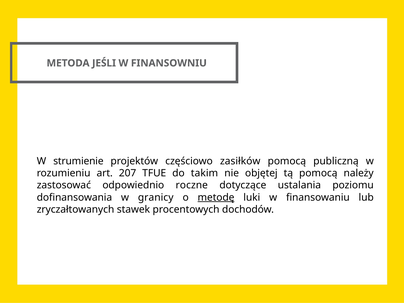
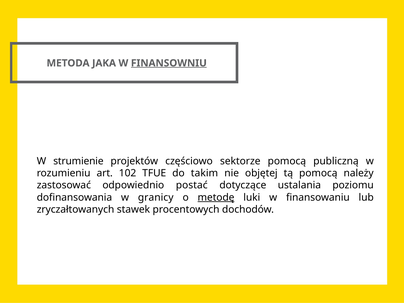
JEŚLI: JEŚLI -> JAKA (104, 63)
FINANSOWNIU underline: none -> present (169, 63)
zasiłków: zasiłków -> sektorze (240, 161)
207: 207 -> 102 (128, 173)
roczne: roczne -> postać (192, 185)
